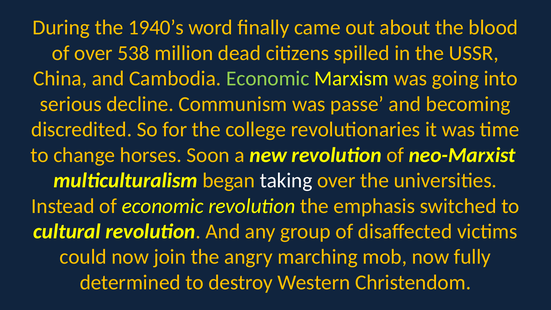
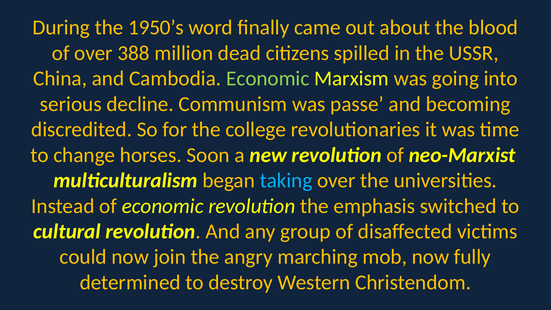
1940’s: 1940’s -> 1950’s (156, 28)
538: 538 -> 388 (134, 53)
taking colour: white -> light blue (286, 180)
